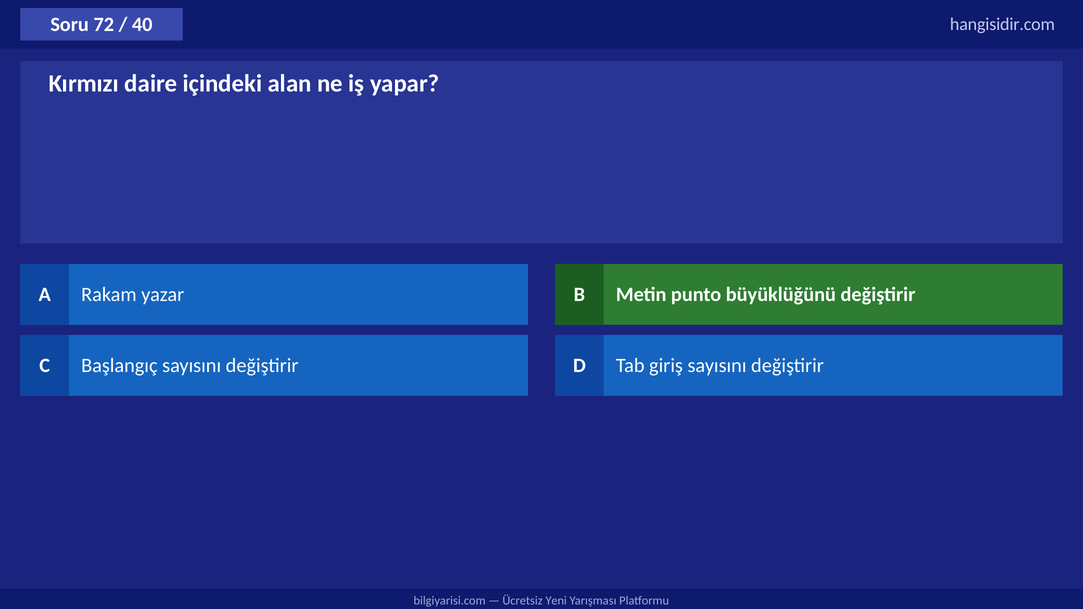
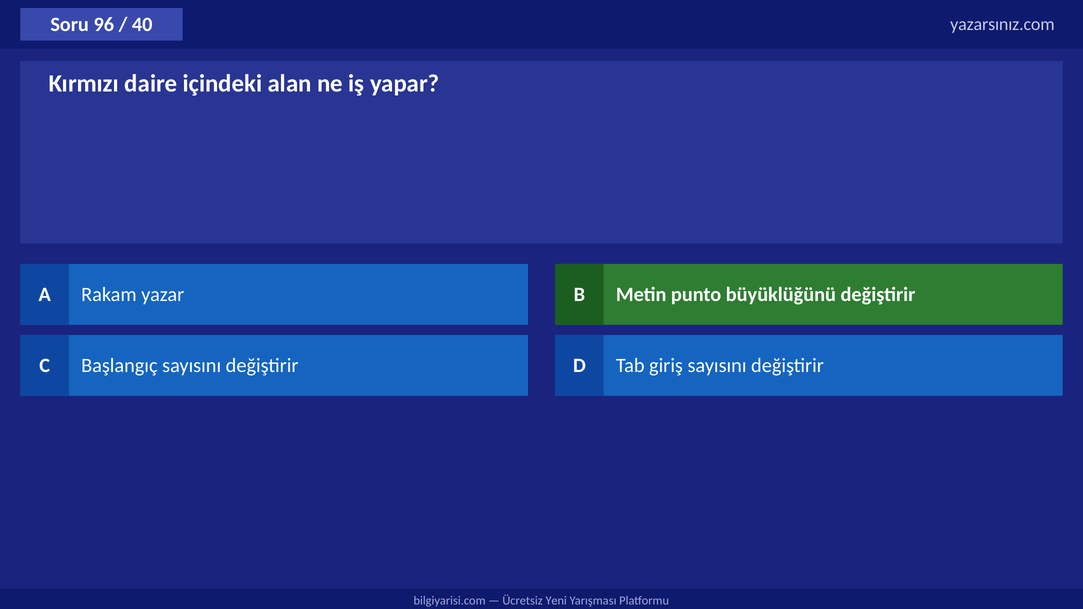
72: 72 -> 96 (104, 25)
hangisidir.com: hangisidir.com -> yazarsınız.com (1002, 25)
